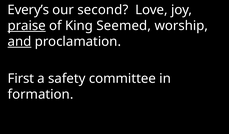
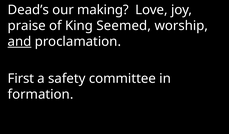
Every’s: Every’s -> Dead’s (28, 10)
second: second -> making (103, 10)
praise underline: present -> none (27, 26)
